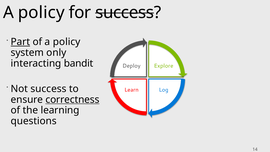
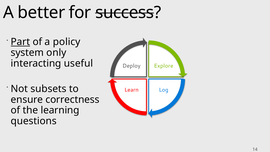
policy: policy -> better (41, 12)
bandit: bandit -> useful (79, 63)
Not success: success -> subsets (49, 89)
correctness underline: present -> none (72, 99)
